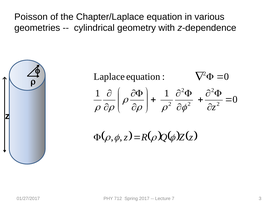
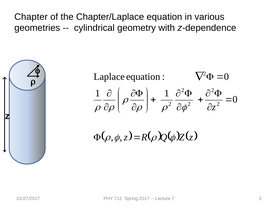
Poisson: Poisson -> Chapter (31, 17)
